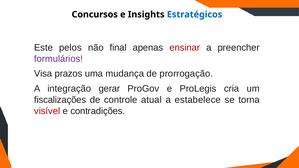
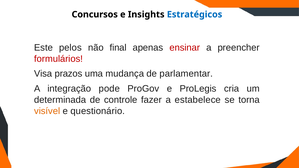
formulários colour: purple -> red (59, 59)
prorrogação: prorrogação -> parlamentar (186, 74)
gerar: gerar -> pode (109, 89)
fiscalizações: fiscalizações -> determinada (60, 100)
atual: atual -> fazer (151, 100)
visível colour: red -> orange (47, 111)
contradições: contradições -> questionário (98, 111)
